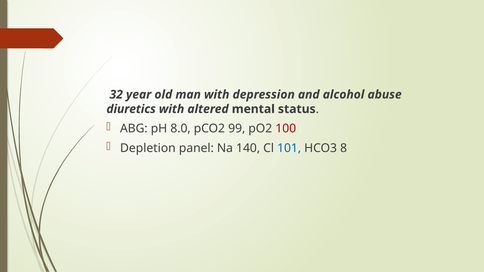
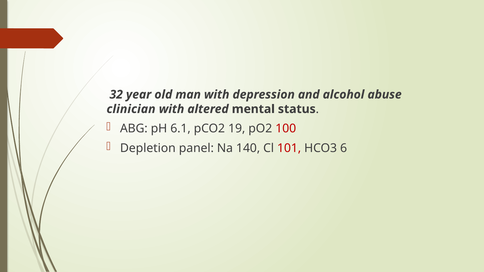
diuretics: diuretics -> clinician (131, 109)
8.0: 8.0 -> 6.1 (181, 129)
99: 99 -> 19 (237, 129)
101 colour: blue -> red (289, 148)
8: 8 -> 6 (344, 148)
